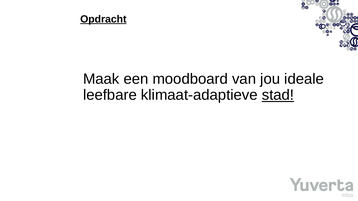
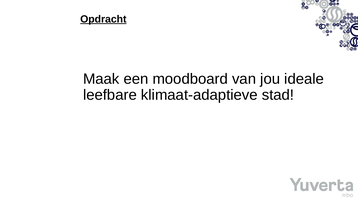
stad underline: present -> none (278, 95)
